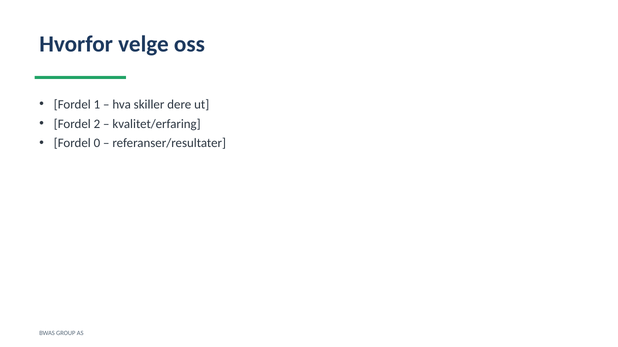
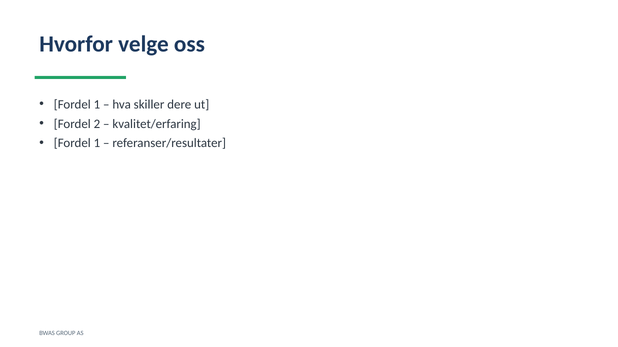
0: 0 -> 1 (97, 143)
